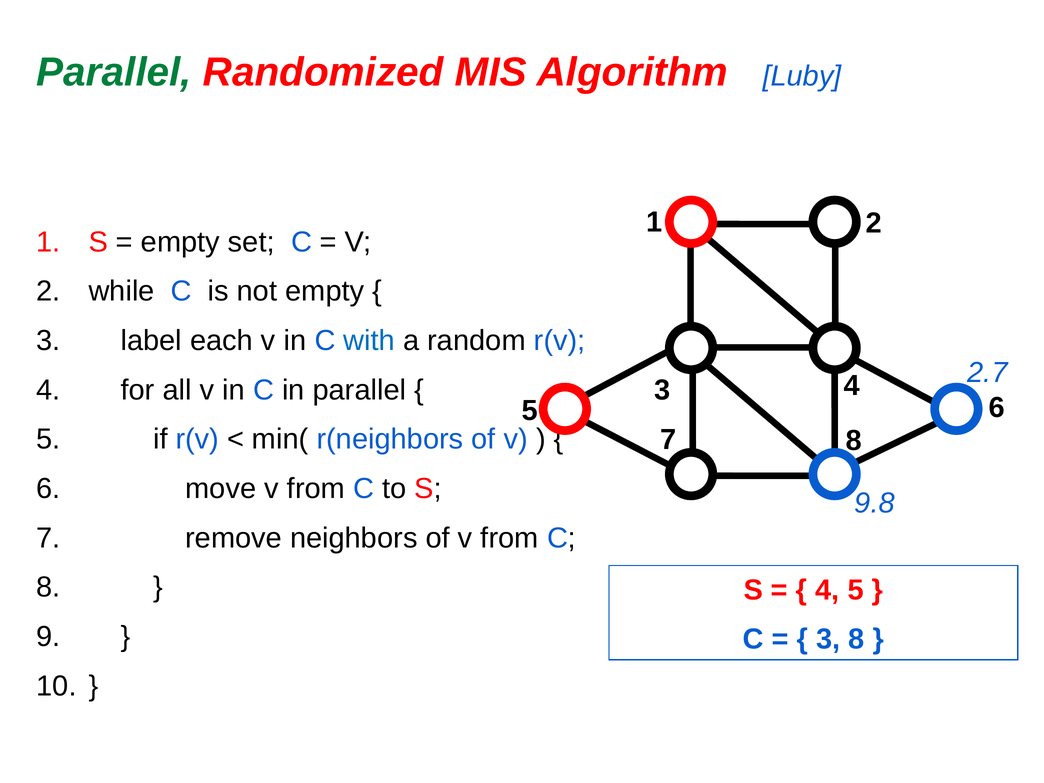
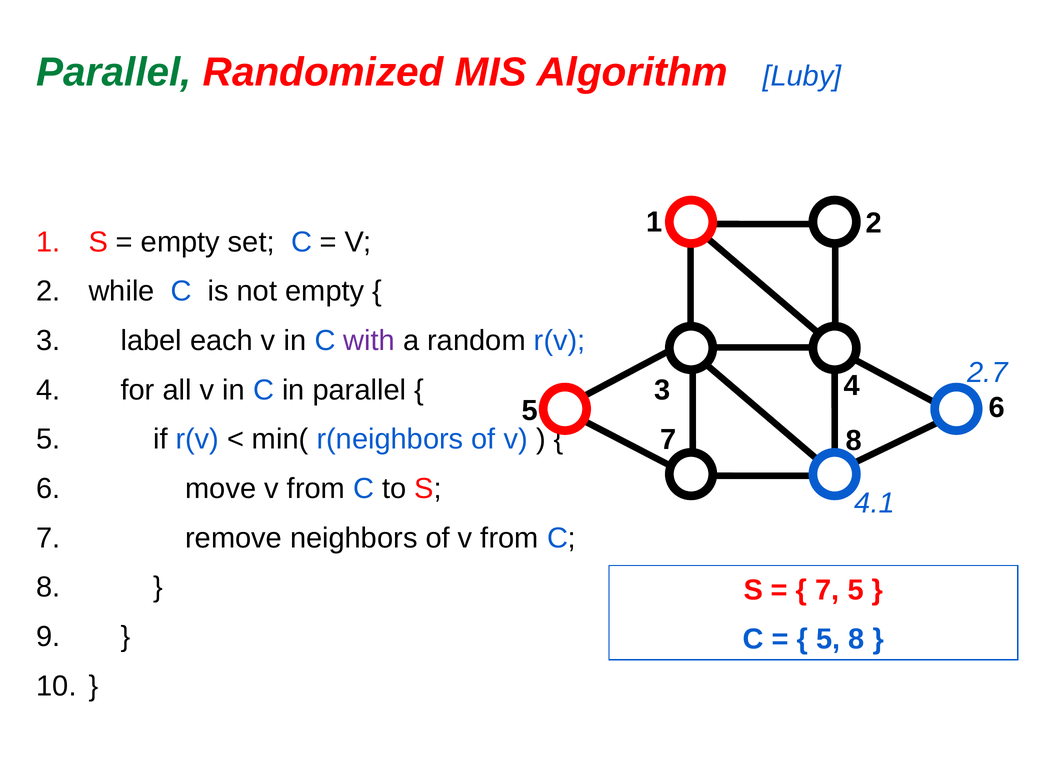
with colour: blue -> purple (369, 341)
9.8: 9.8 -> 4.1 (875, 503)
4: 4 -> 7 (827, 590)
3: 3 -> 5 (828, 639)
